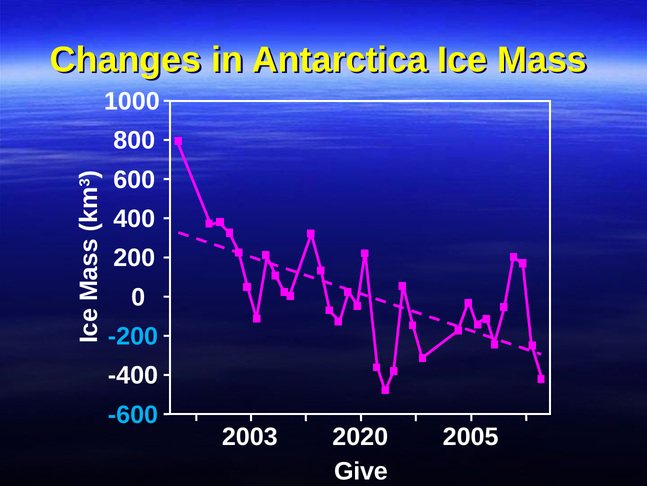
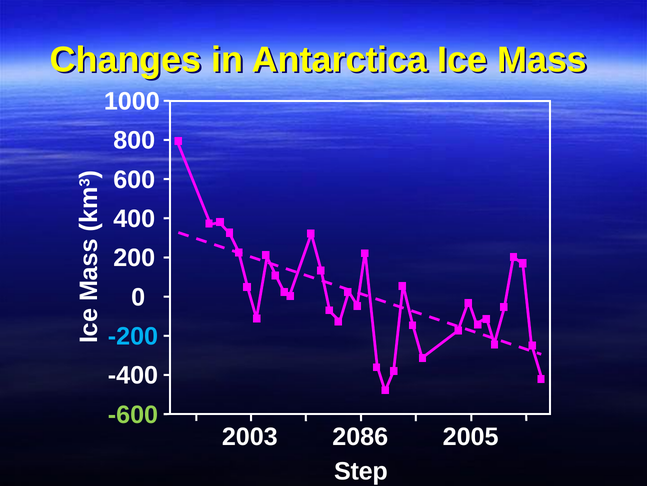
-600 colour: light blue -> light green (133, 414)
2020: 2020 -> 2086 (360, 436)
Give: Give -> Step (361, 471)
